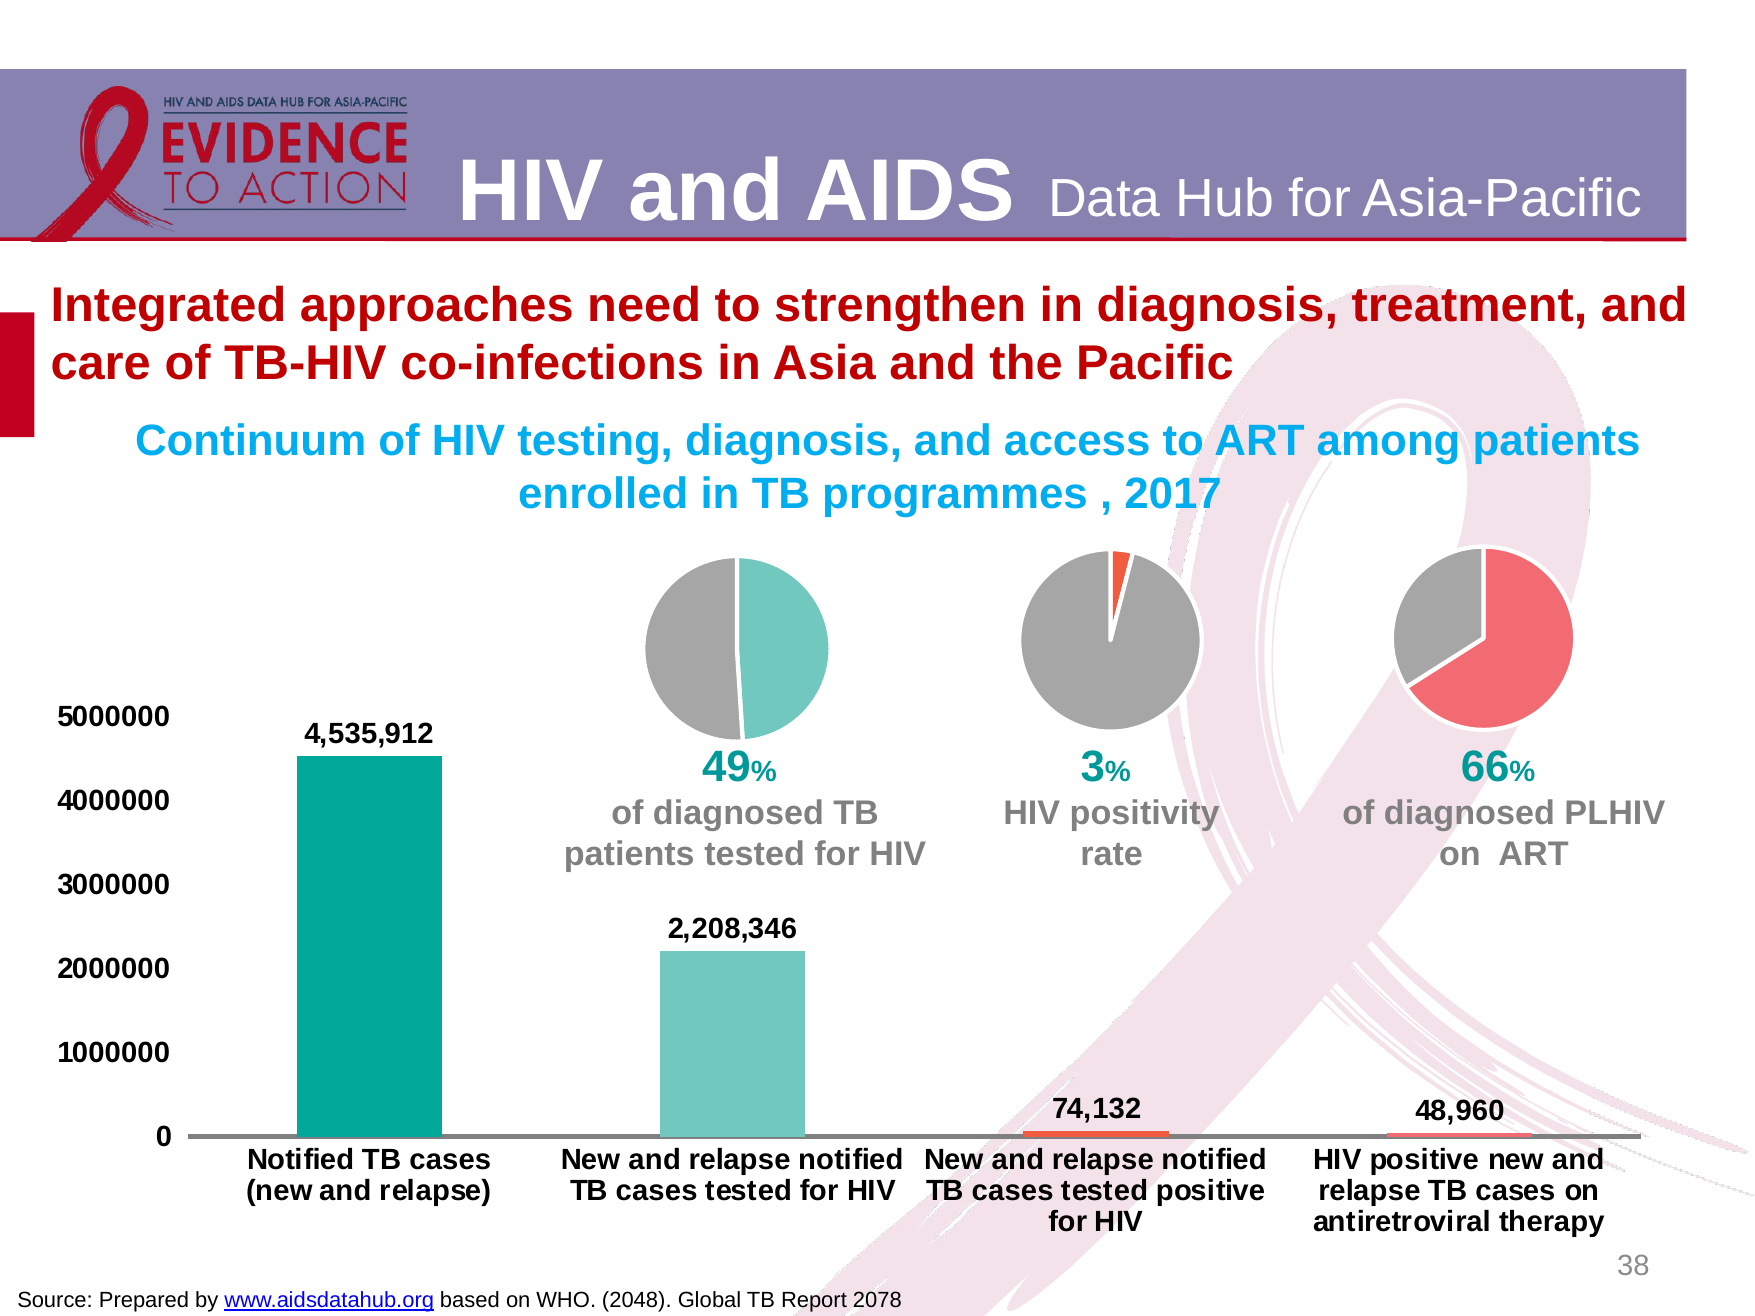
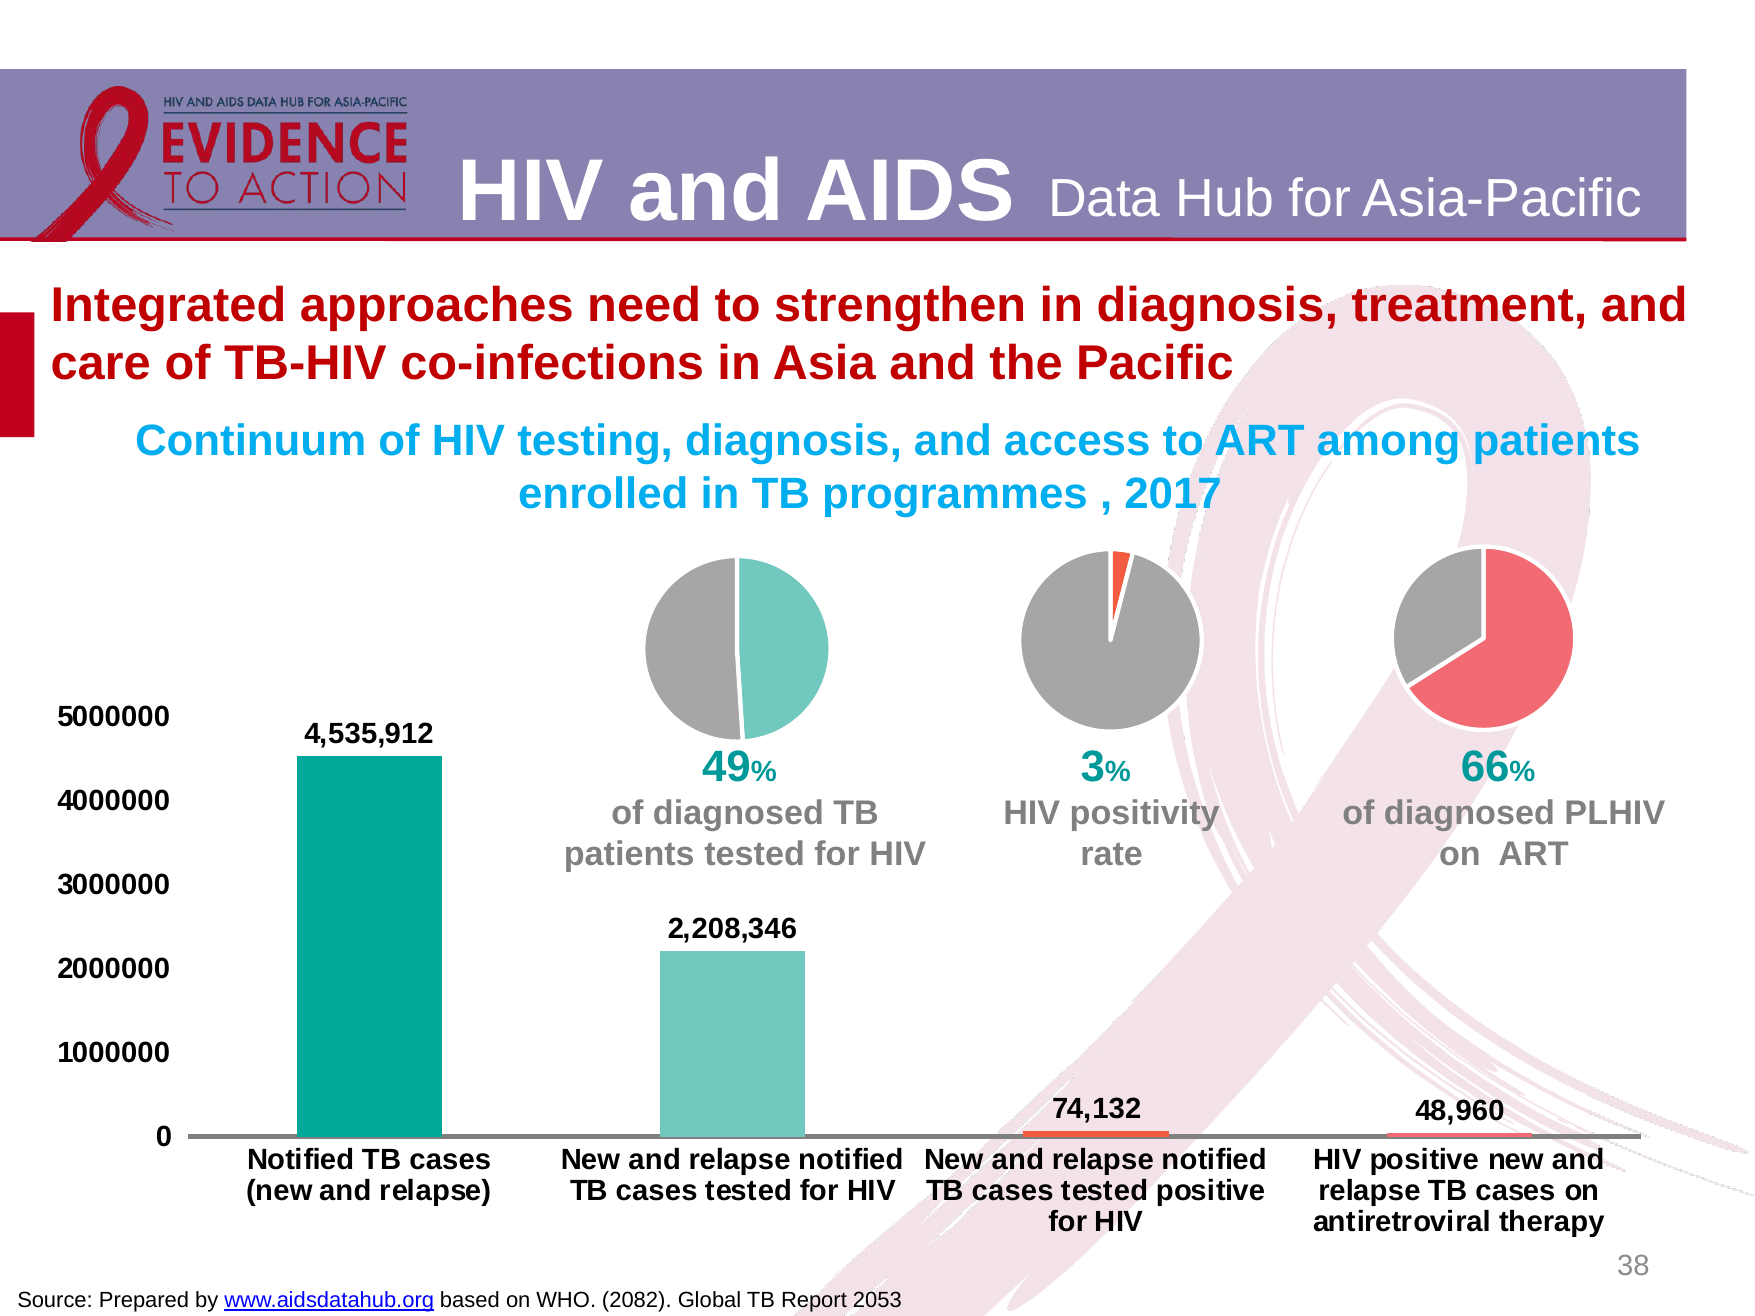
2048: 2048 -> 2082 (637, 1300)
2078: 2078 -> 2053 (877, 1300)
